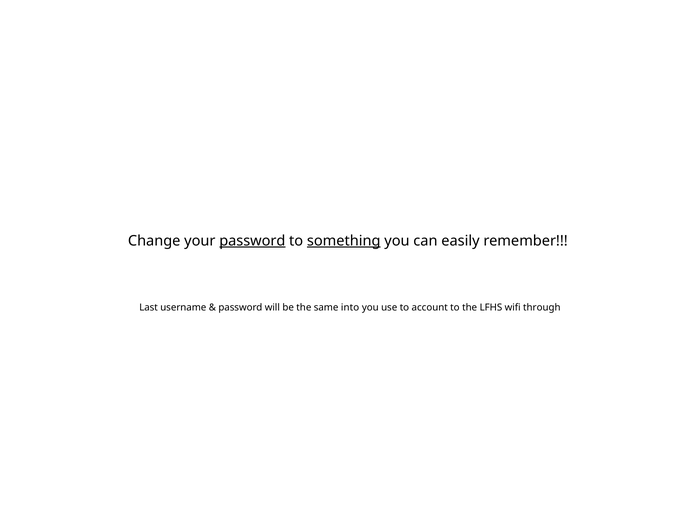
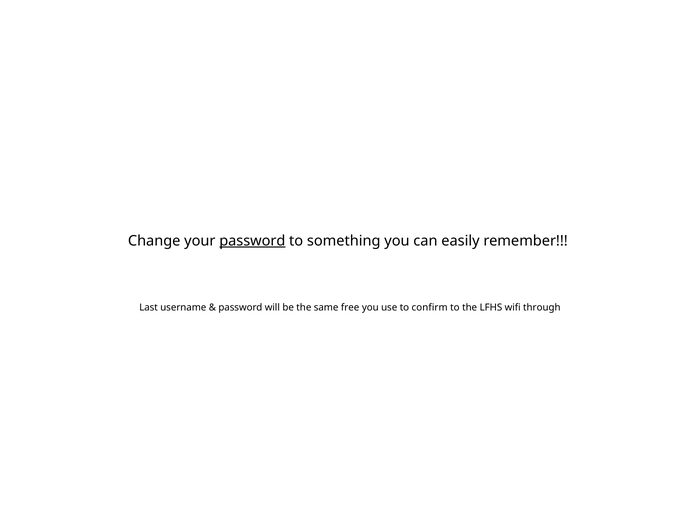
something underline: present -> none (344, 241)
into: into -> free (350, 307)
account: account -> confirm (430, 307)
